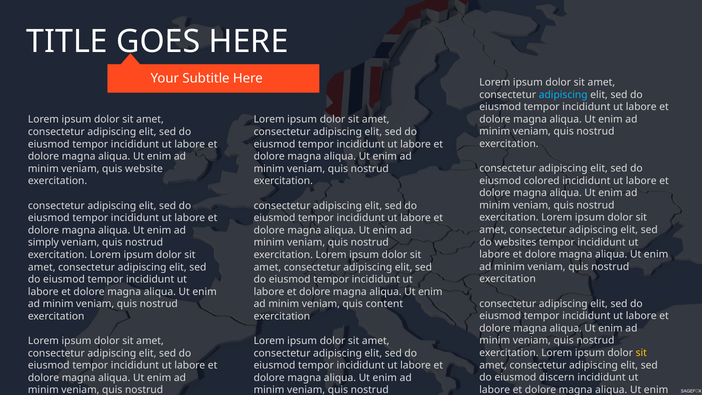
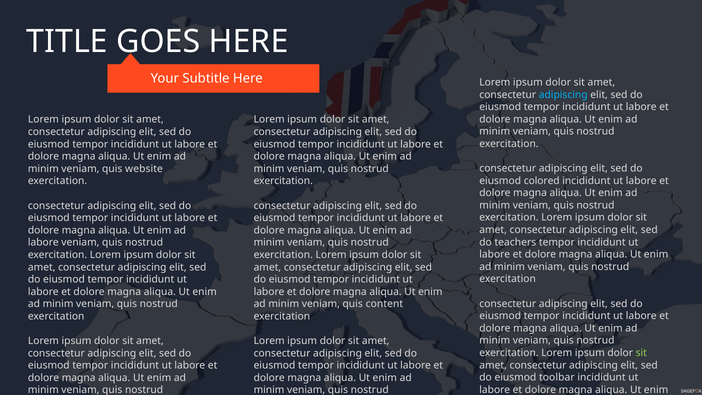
websites: websites -> teachers (515, 242)
simply: simply -> labore (43, 242)
sit colour: yellow -> light green (641, 353)
discern: discern -> toolbar (557, 377)
